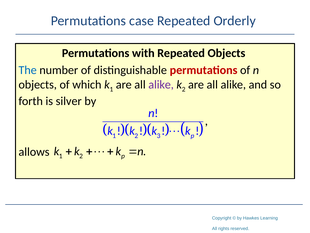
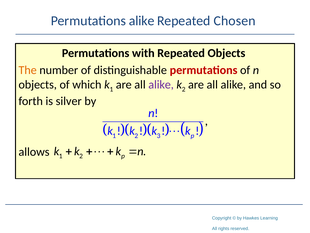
Permutations case: case -> alike (142, 21)
Orderly: Orderly -> Chosen (235, 21)
The colour: blue -> orange (28, 70)
